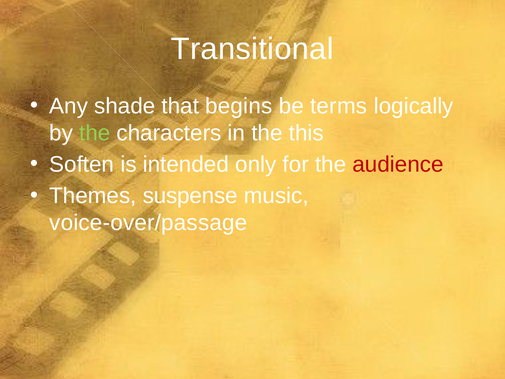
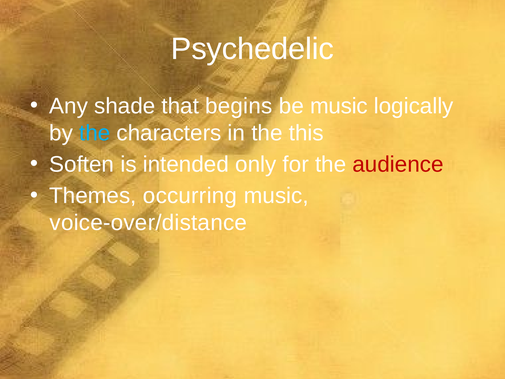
Transitional: Transitional -> Psychedelic (252, 49)
be terms: terms -> music (339, 106)
the colour: light green -> light blue (95, 133)
suspense: suspense -> occurring (190, 196)
voice-over/passage: voice-over/passage -> voice-over/distance (148, 223)
